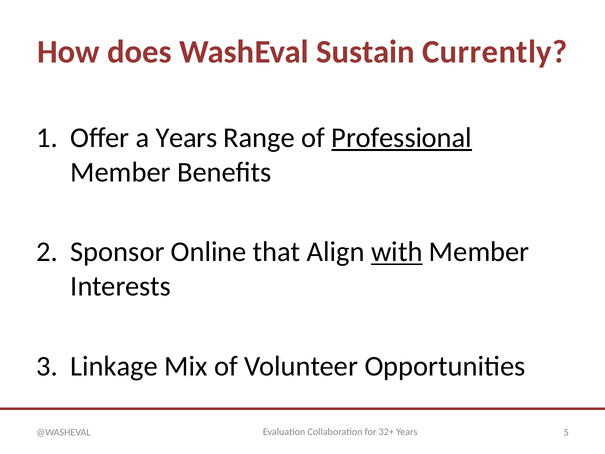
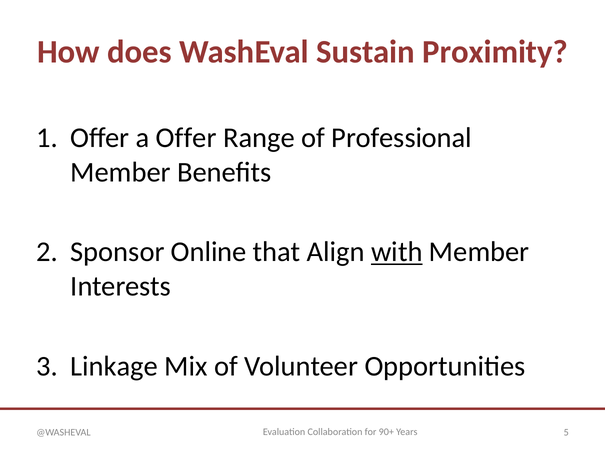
Currently: Currently -> Proximity (495, 52)
a Years: Years -> Offer (186, 138)
Professional underline: present -> none (402, 138)
32+: 32+ -> 90+ (386, 432)
